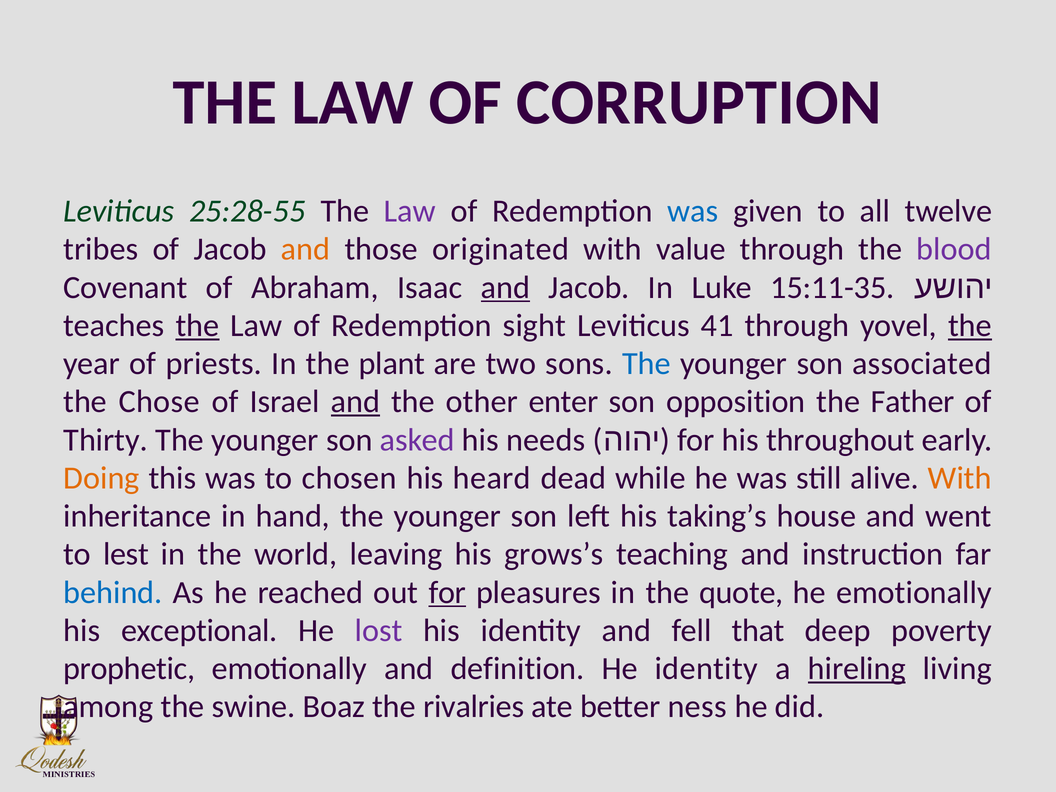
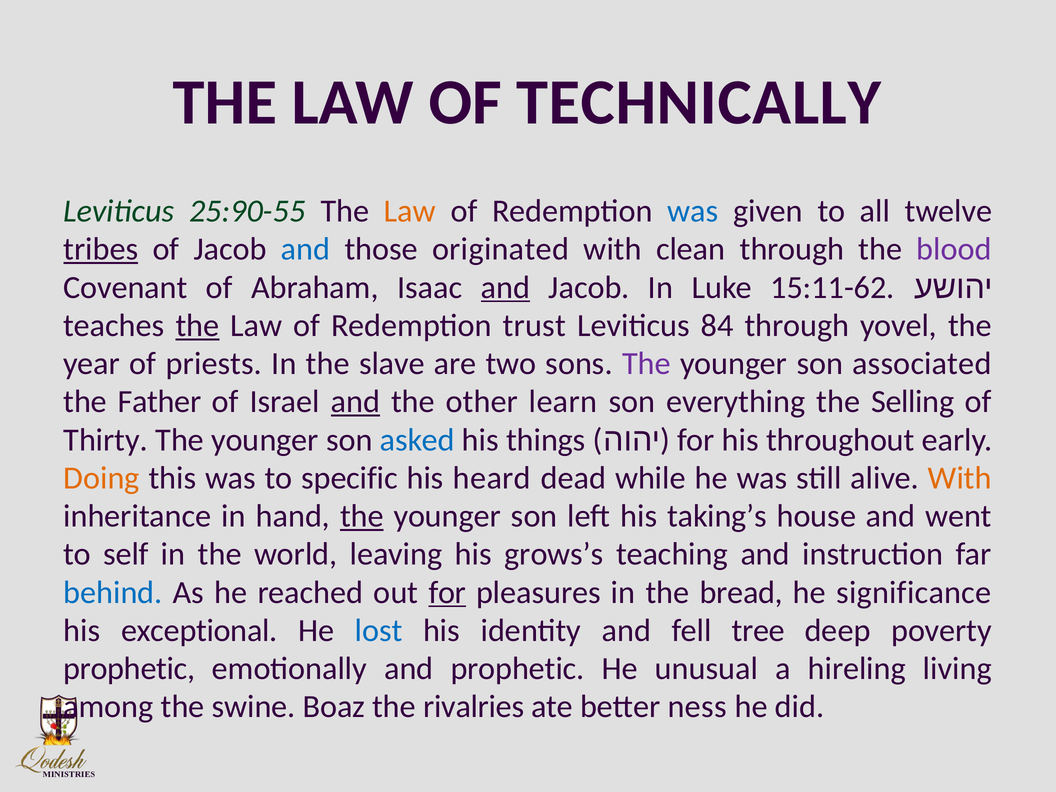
CORRUPTION: CORRUPTION -> TECHNICALLY (699, 102)
25:28-55: 25:28-55 -> 25:90-55 (247, 211)
Law colour: purple -> orange (410, 211)
tribes underline: none -> present (101, 249)
and colour: orange -> blue (305, 249)
value: value -> clean (691, 249)
15:11-35: 15:11-35 -> 15:11-62 (832, 287)
sight: sight -> trust (534, 325)
41: 41 -> 84 (717, 325)
the underline: present -> none (970, 325)
plant: plant -> slave (392, 364)
The colour: blue -> purple (646, 364)
Chose: Chose -> Father (160, 402)
enter: enter -> learn (563, 402)
opposition: opposition -> everything (736, 402)
Father: Father -> Selling (913, 402)
asked colour: purple -> blue (417, 440)
needs: needs -> things (546, 440)
chosen: chosen -> specific (349, 478)
the underline: none -> present (362, 516)
lest: lest -> self (126, 554)
quote: quote -> bread (741, 592)
he emotionally: emotionally -> significance (914, 592)
lost colour: purple -> blue (379, 630)
that: that -> tree (758, 630)
and definition: definition -> prophetic (517, 669)
He identity: identity -> unusual (706, 669)
hireling underline: present -> none (857, 669)
